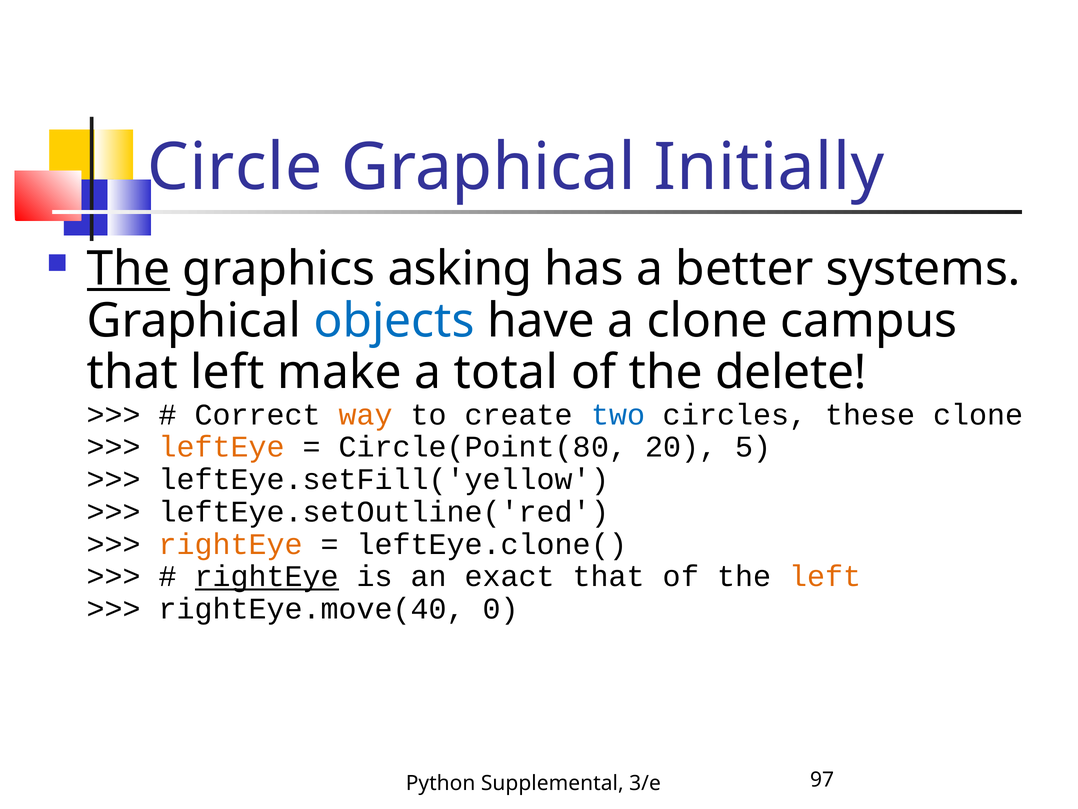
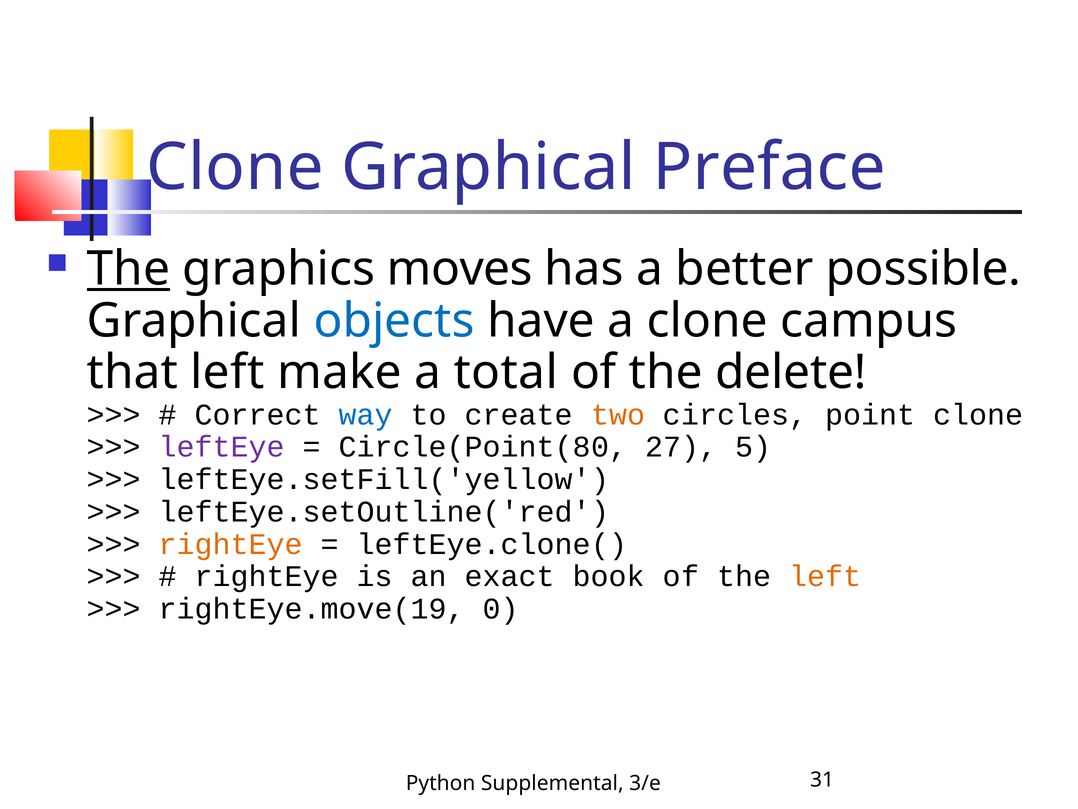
Circle: Circle -> Clone (235, 167)
Initially: Initially -> Preface (769, 167)
asking: asking -> moves (460, 269)
systems: systems -> possible (923, 269)
way colour: orange -> blue (366, 414)
two colour: blue -> orange (618, 414)
these: these -> point (870, 414)
leftEye colour: orange -> purple (222, 447)
20: 20 -> 27 (681, 447)
rightEye underline: present -> none (267, 576)
exact that: that -> book (609, 576)
rightEye.move(40: rightEye.move(40 -> rightEye.move(19 (312, 609)
97: 97 -> 31 (822, 779)
